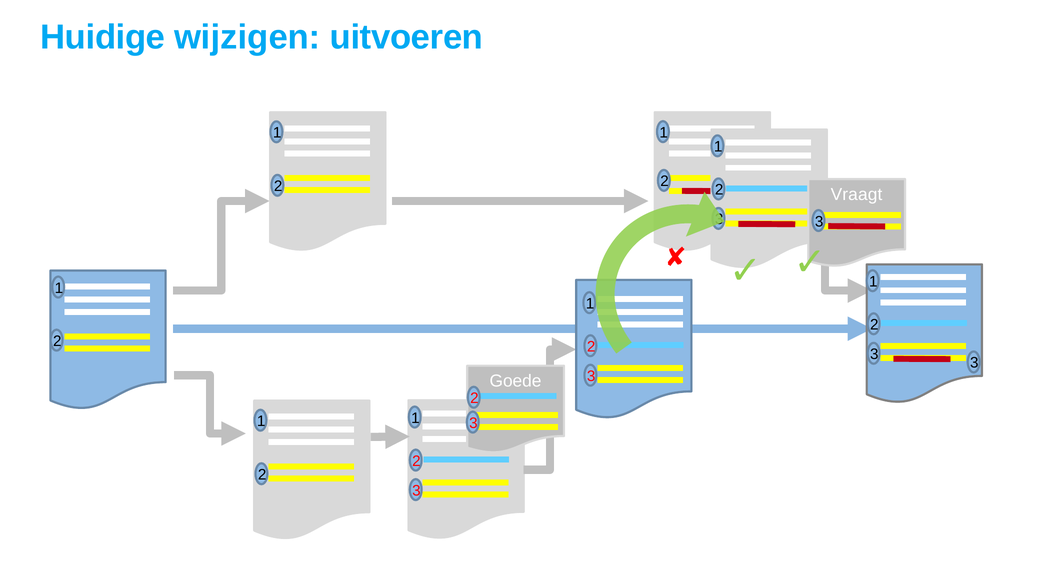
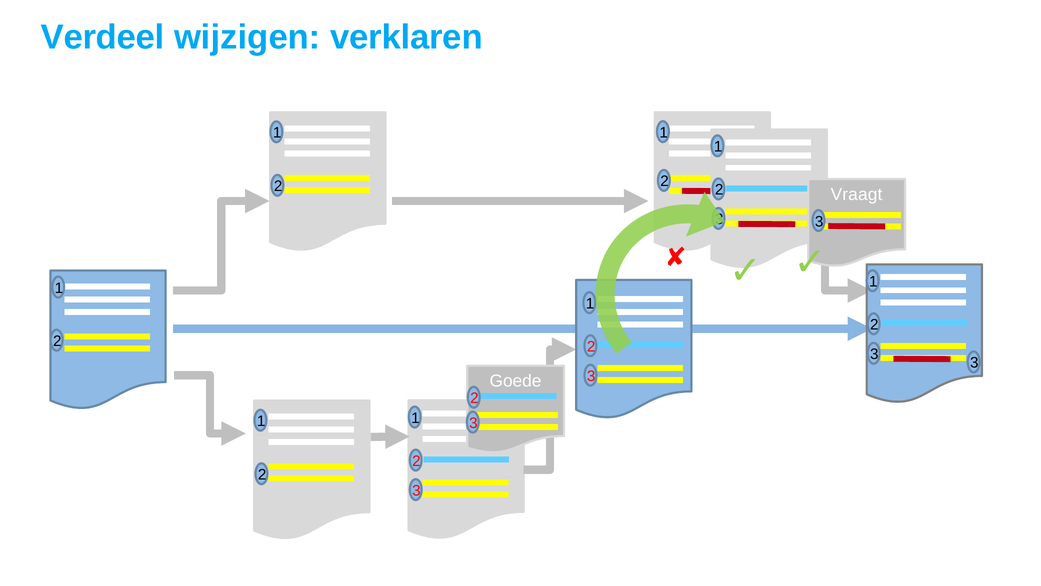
Huidige: Huidige -> Verdeel (103, 37)
uitvoeren: uitvoeren -> verklaren (406, 37)
